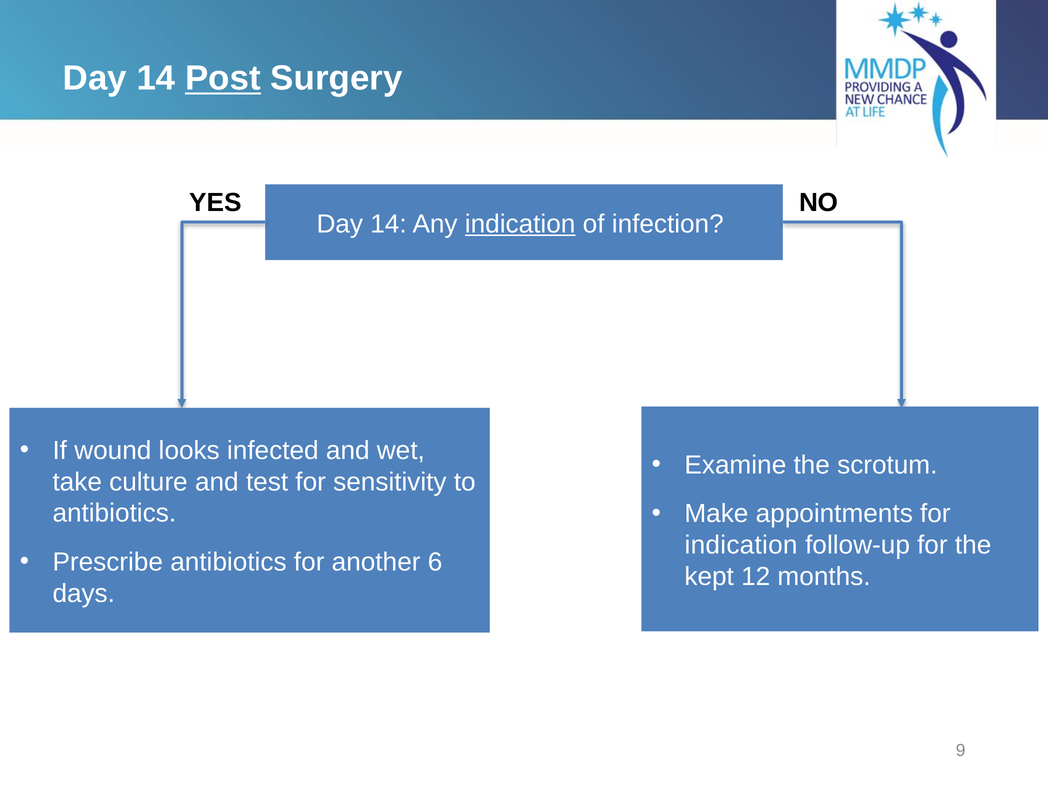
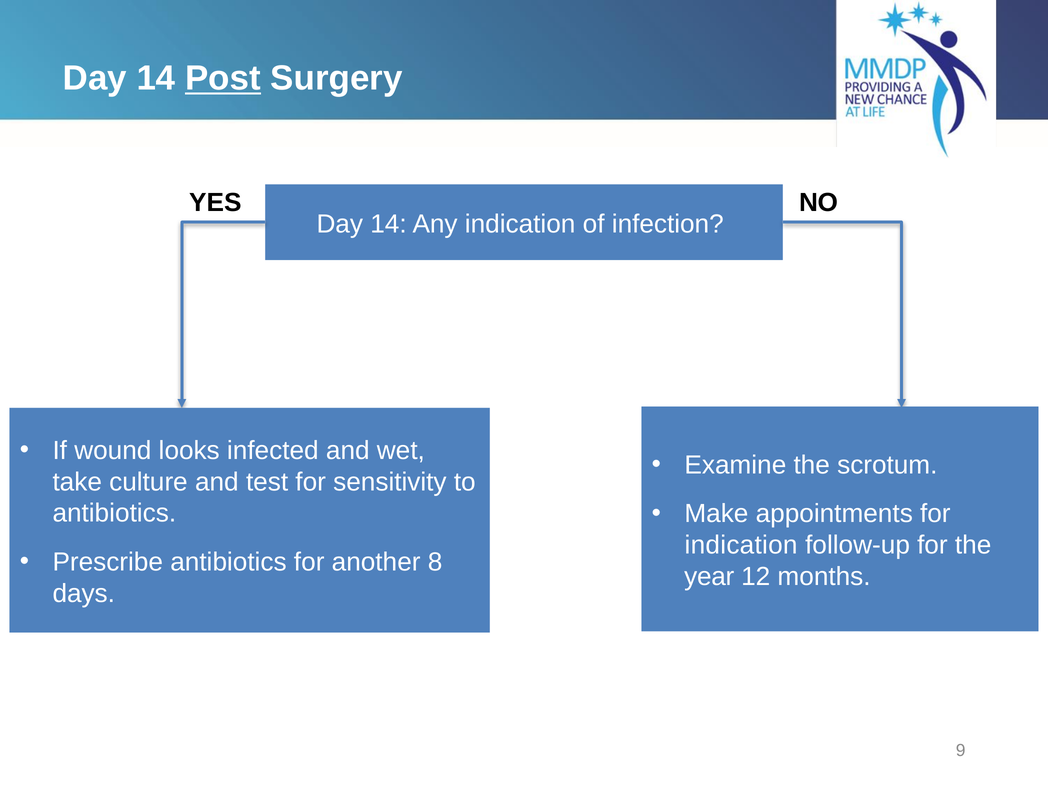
indication underline: present -> none (520, 224)
6: 6 -> 8 (435, 562)
kept: kept -> year (709, 577)
